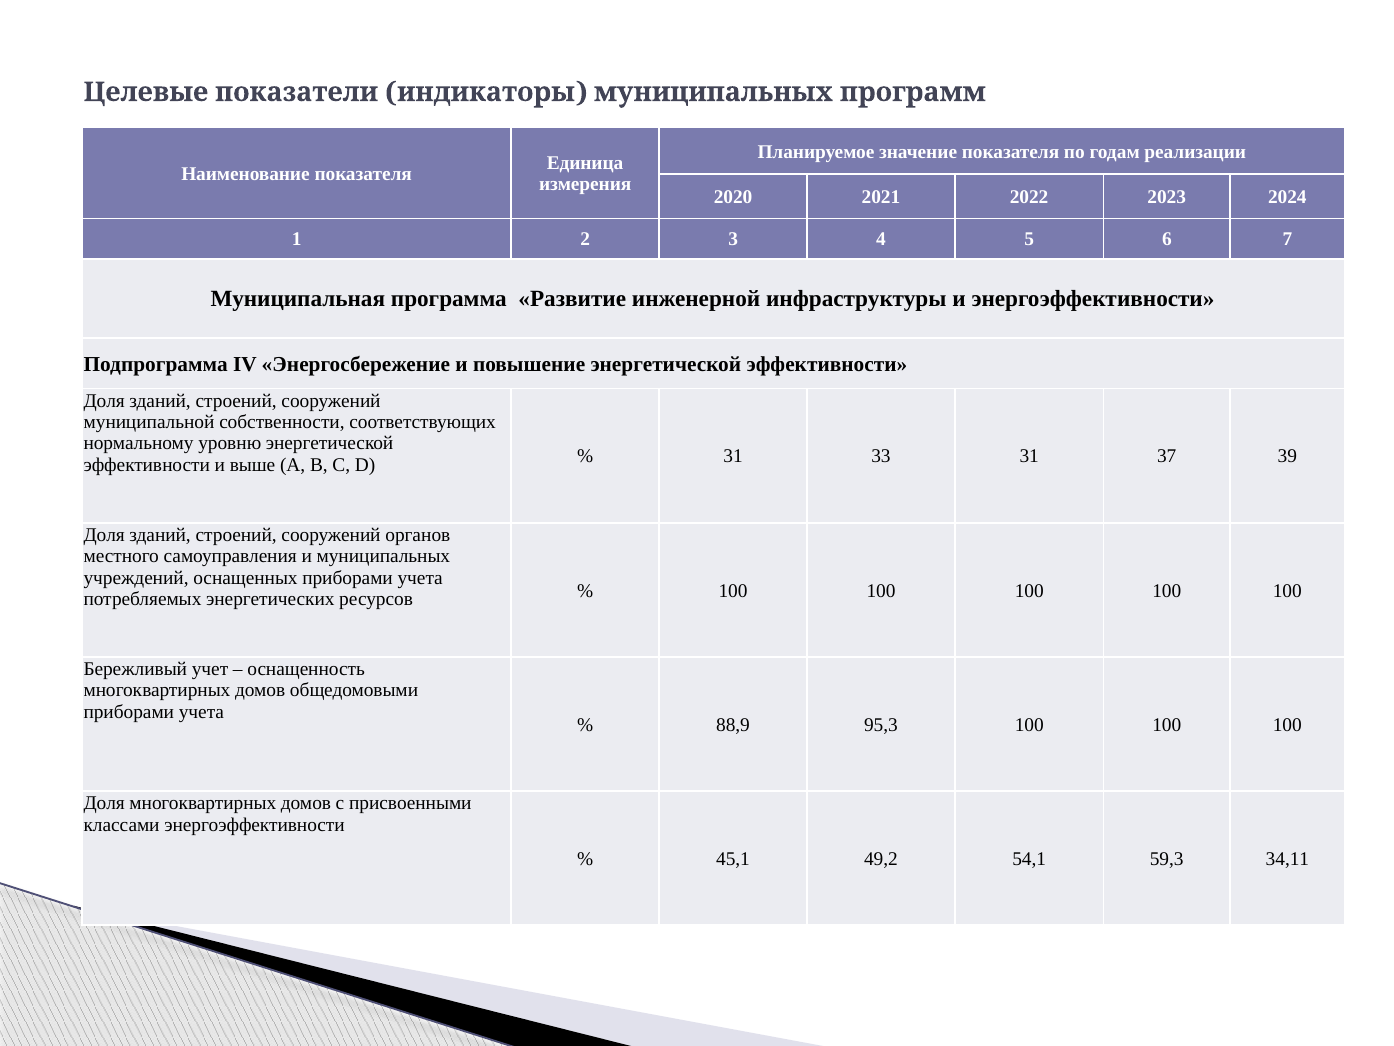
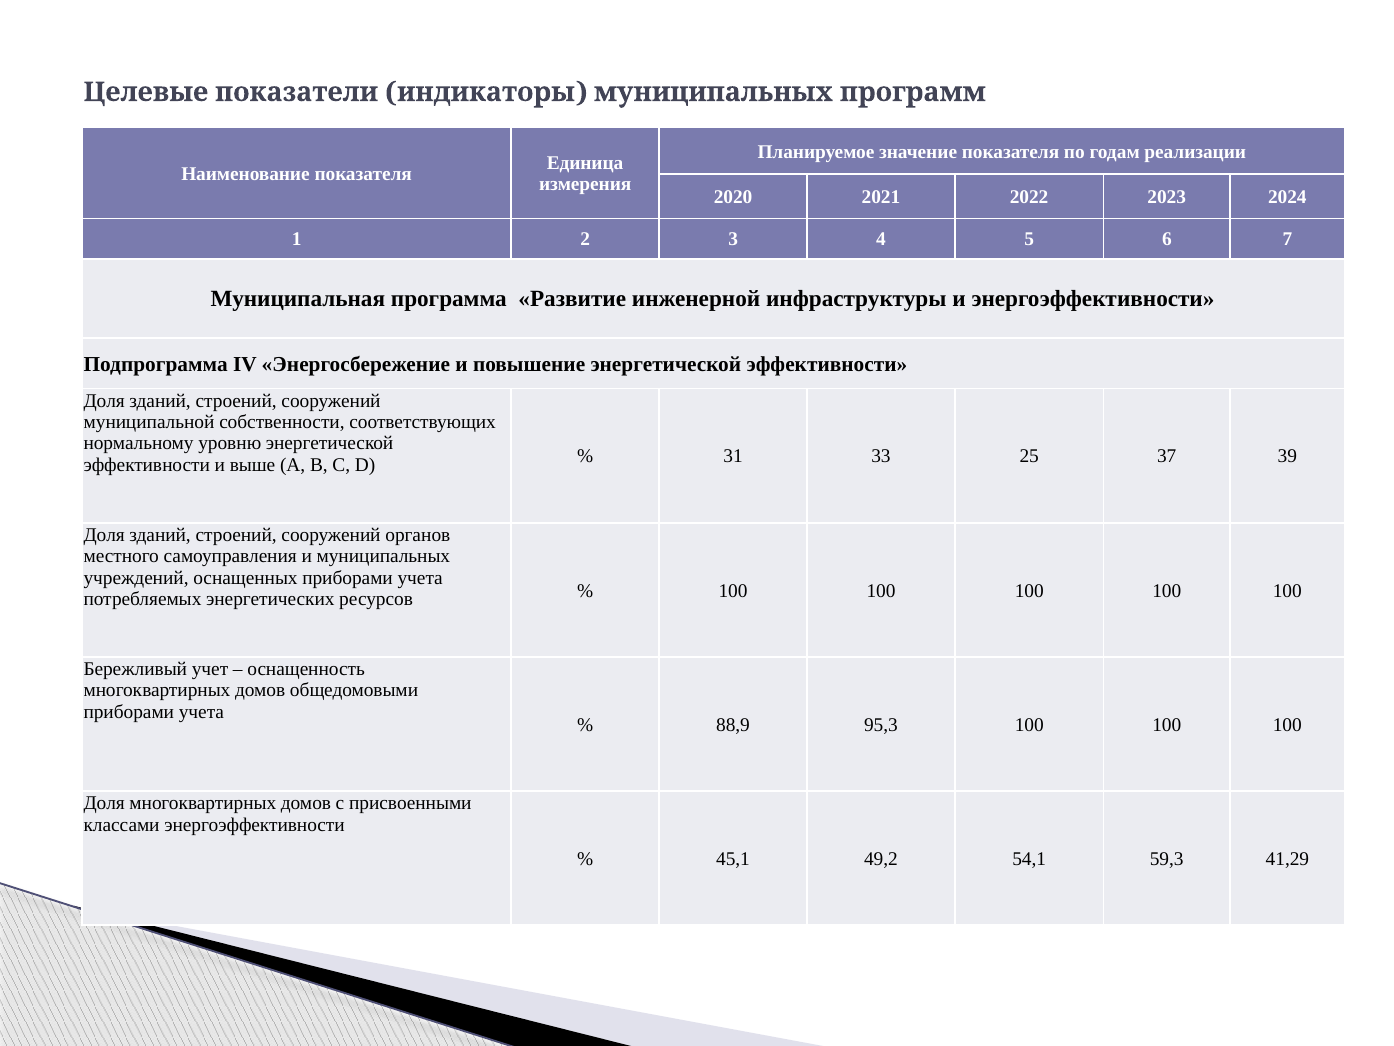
33 31: 31 -> 25 (1029, 456)
34,11: 34,11 -> 41,29 (1287, 859)
